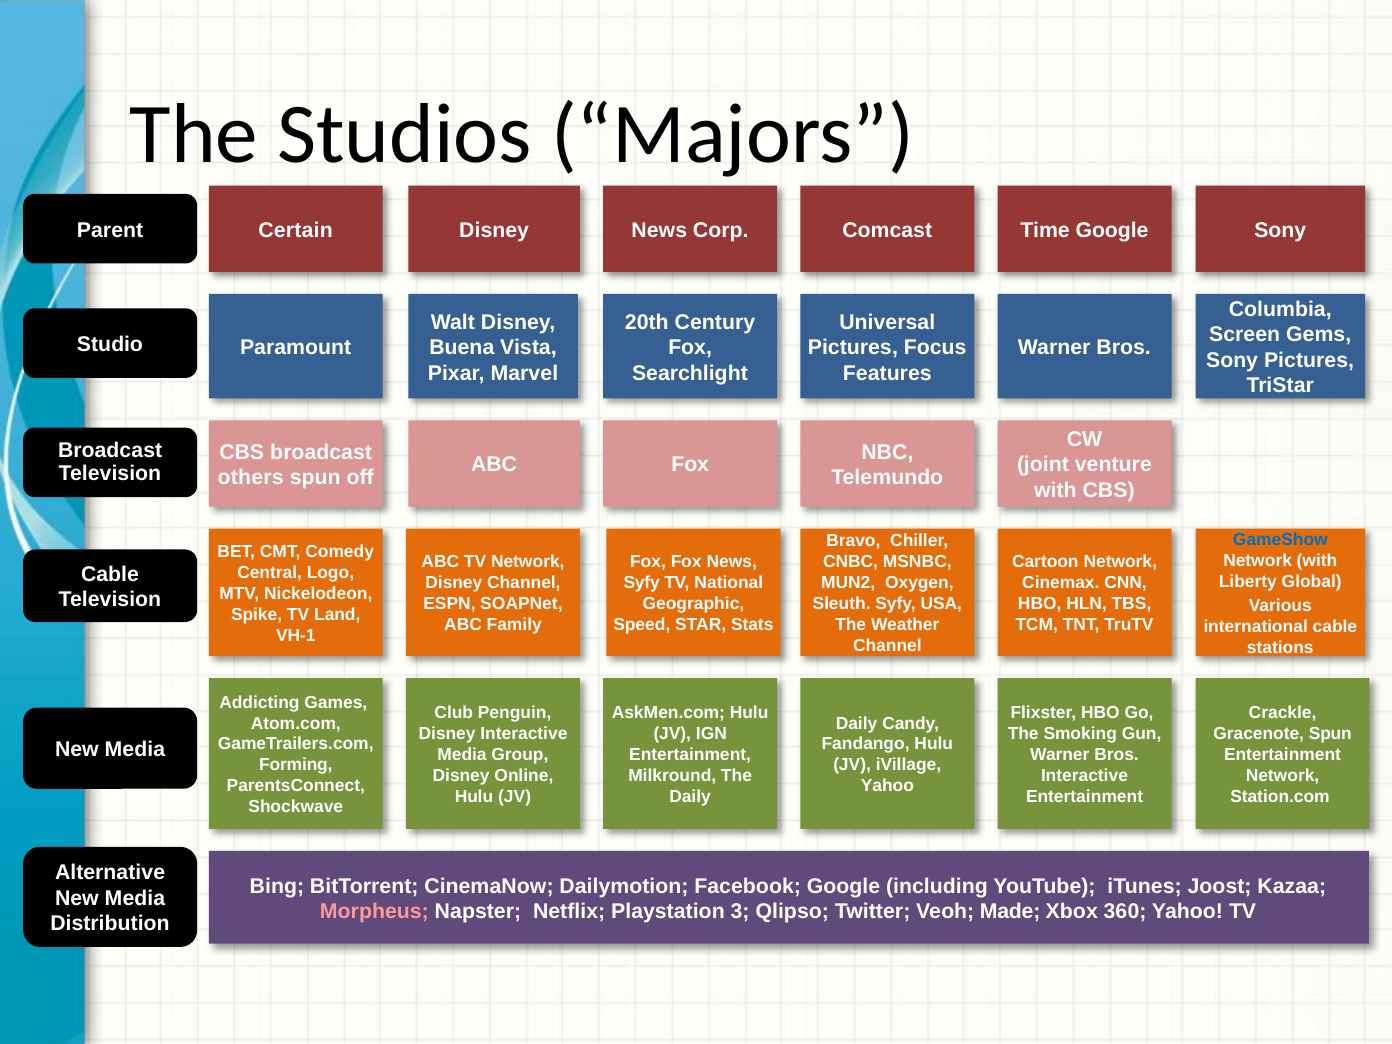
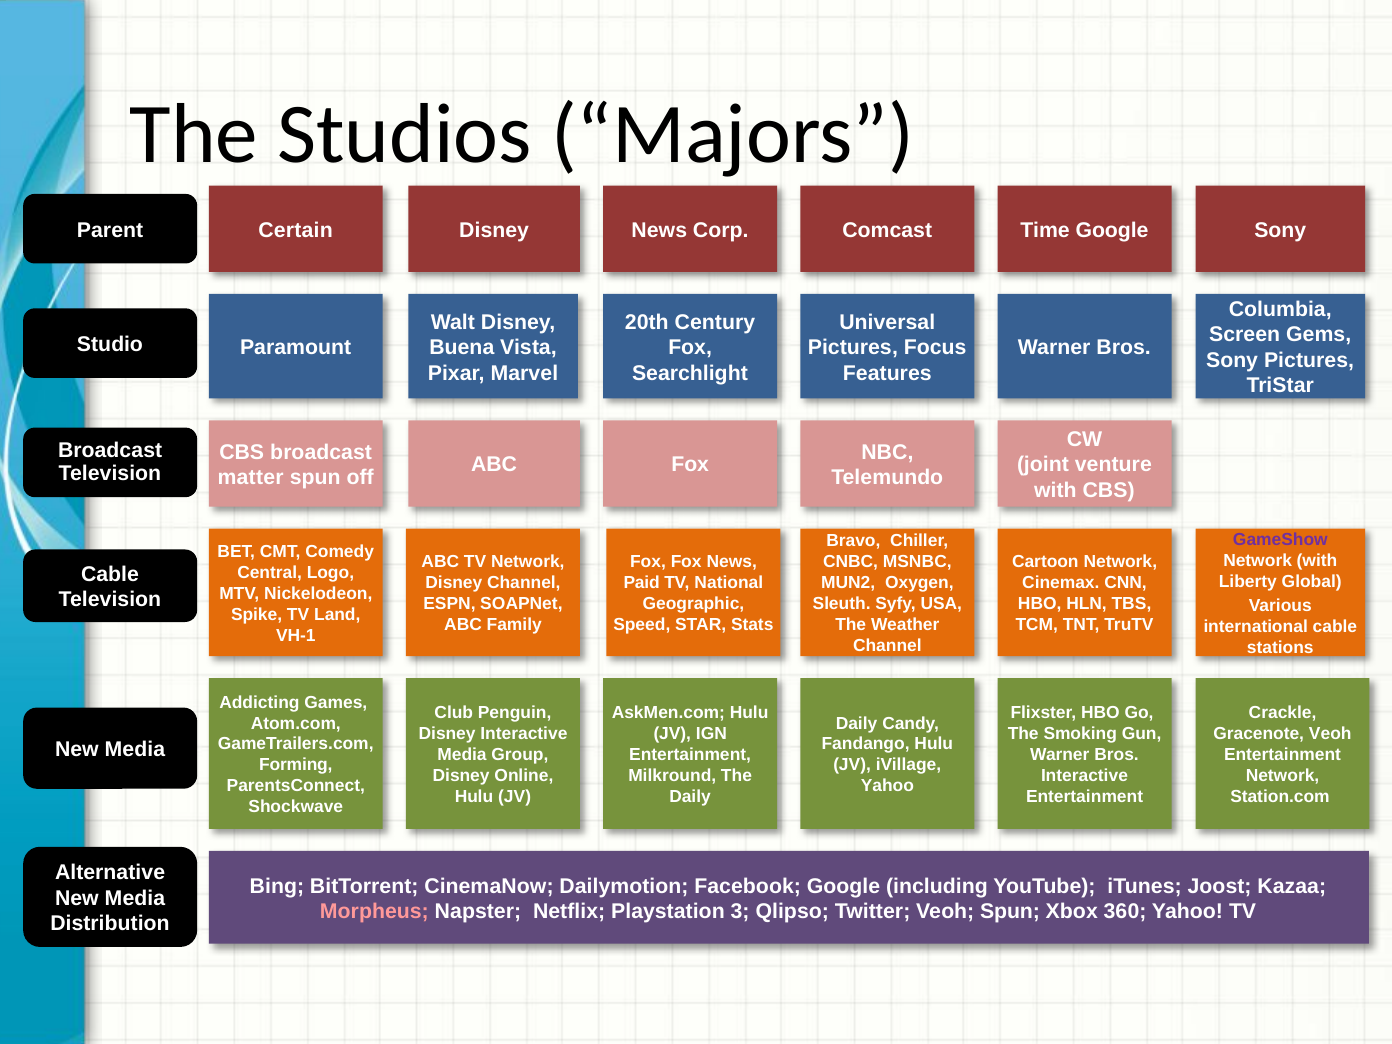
others: others -> matter (251, 478)
GameShow colour: blue -> purple (1280, 539)
Syfy: Syfy -> Paid (642, 583)
Gracenote Spun: Spun -> Veoh (1330, 734)
Veoh Made: Made -> Spun (1010, 912)
